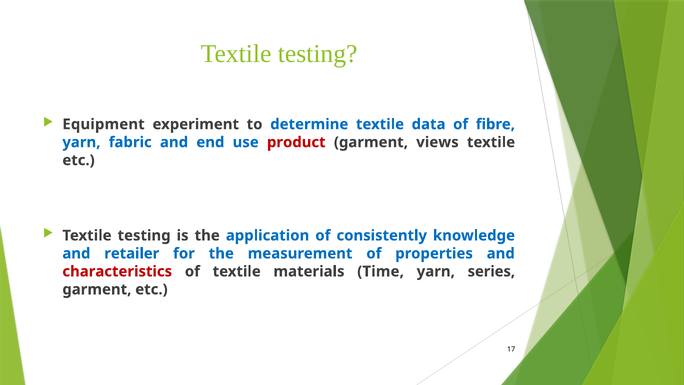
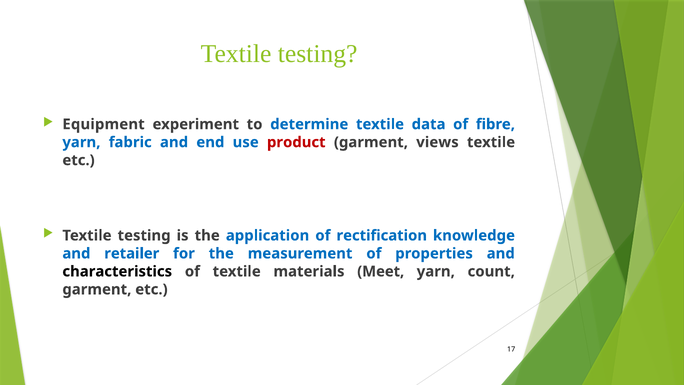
consistently: consistently -> rectification (382, 235)
characteristics colour: red -> black (117, 271)
Time: Time -> Meet (381, 271)
series: series -> count (491, 271)
